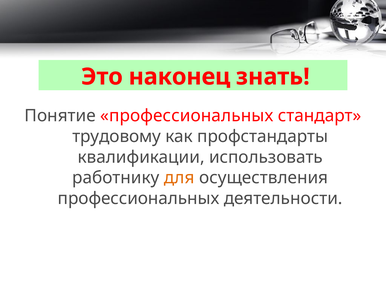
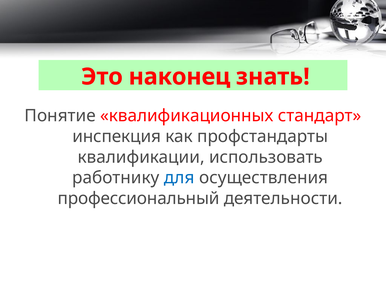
Понятие профессиональных: профессиональных -> квалификационных (187, 116)
трудовому: трудовому -> инспекция (117, 136)
для colour: orange -> blue (179, 177)
профессиональных: профессиональных -> профессиональный (139, 198)
